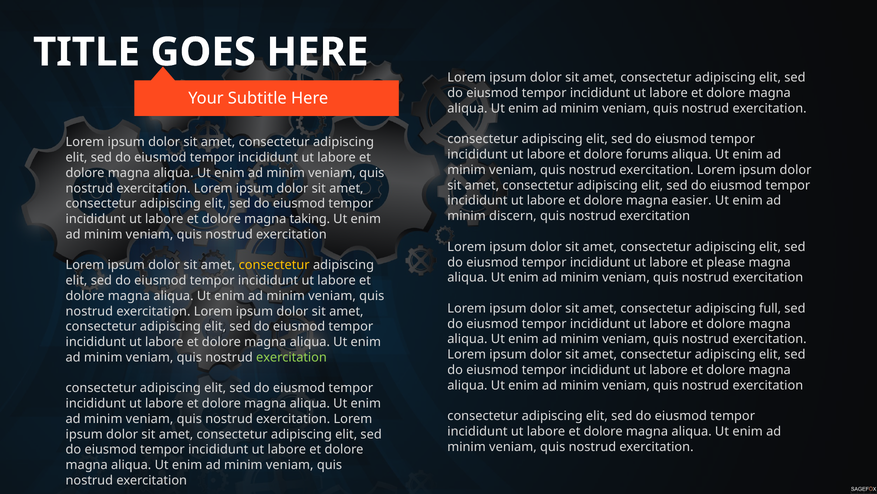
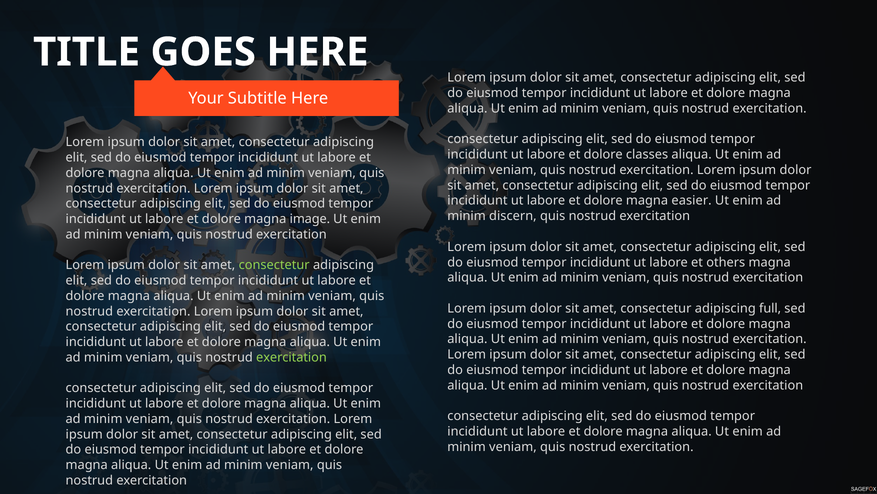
forums: forums -> classes (647, 154)
taking: taking -> image (310, 219)
please: please -> others (726, 262)
consectetur colour: yellow -> light green (274, 265)
